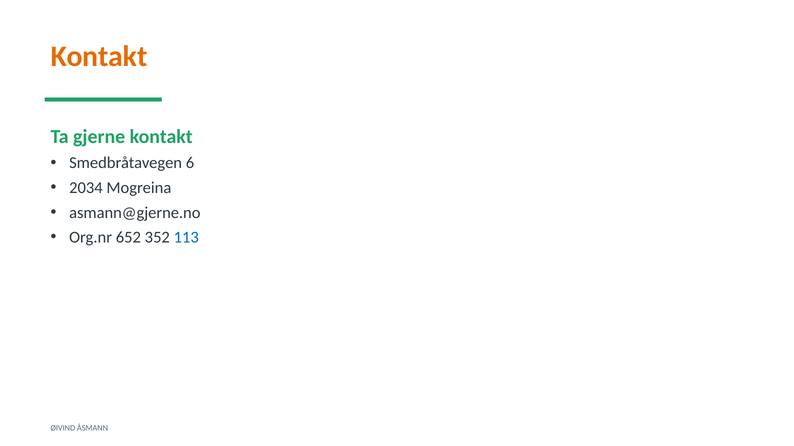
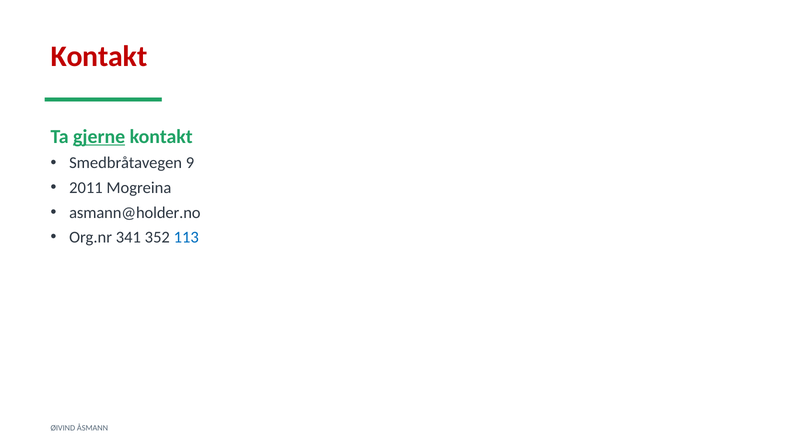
Kontakt colour: orange -> red (99, 57)
gjerne underline: none -> present (99, 137)
6: 6 -> 9 (190, 163)
2034: 2034 -> 2011 (86, 188)
asmann@gjerne.no: asmann@gjerne.no -> asmann@holder.no (135, 213)
652: 652 -> 341 (128, 238)
